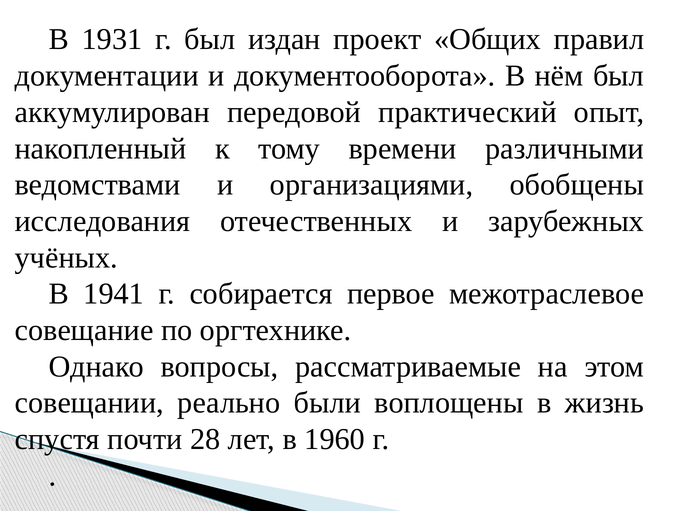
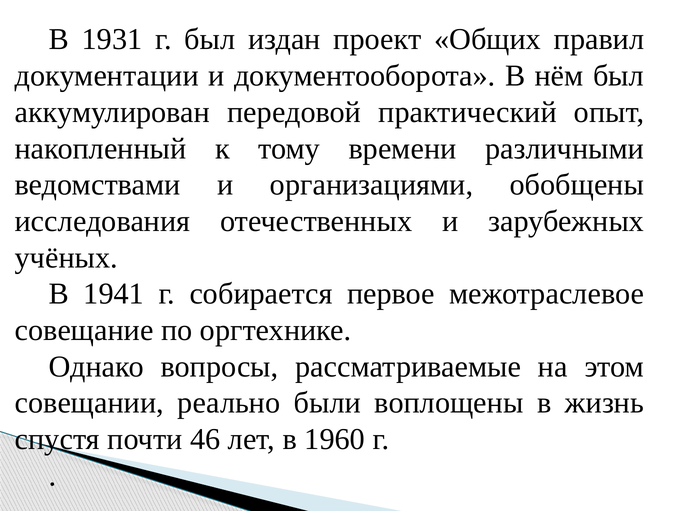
28: 28 -> 46 (205, 439)
